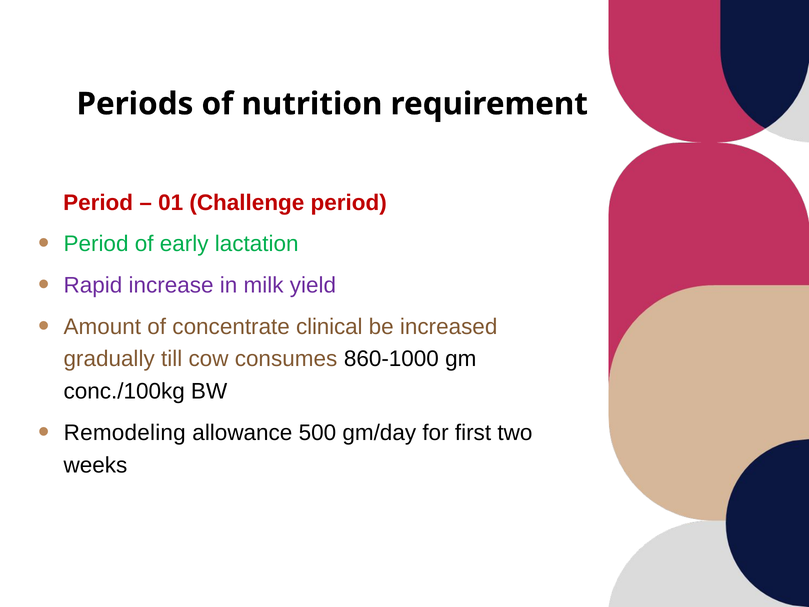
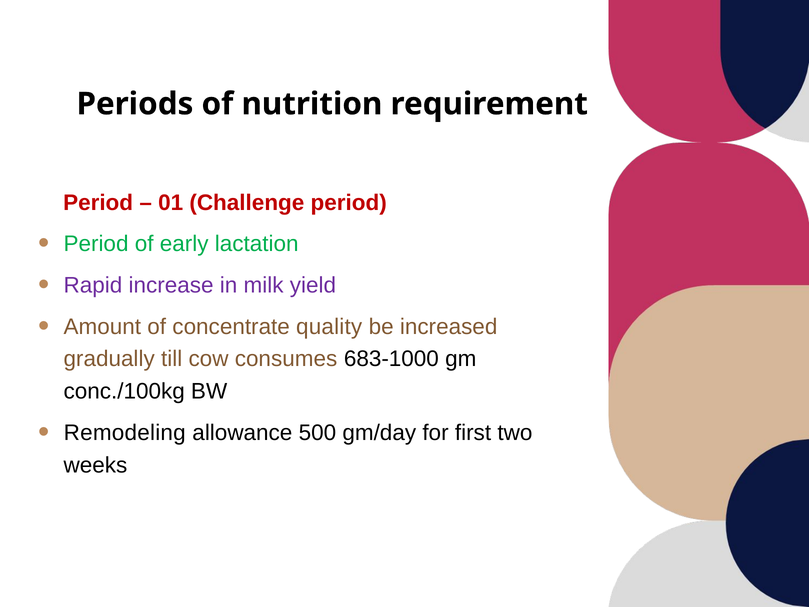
clinical: clinical -> quality (329, 326)
860-1000: 860-1000 -> 683-1000 (391, 359)
